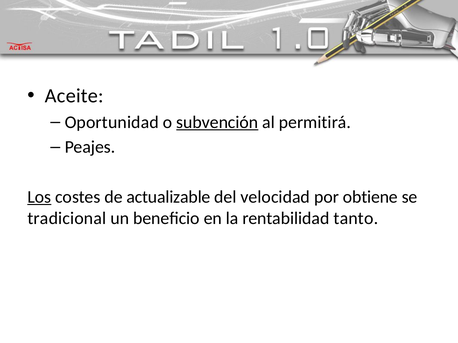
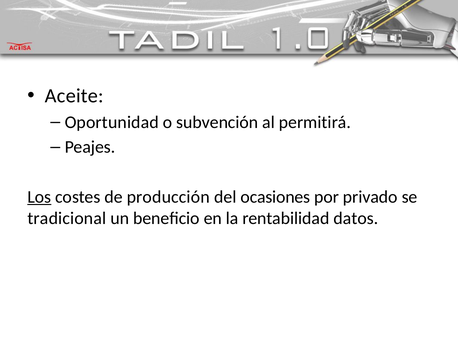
subvención underline: present -> none (217, 122)
actualizable: actualizable -> producción (168, 197)
velocidad: velocidad -> ocasiones (275, 197)
obtiene: obtiene -> privado (370, 197)
tanto: tanto -> datos (356, 219)
